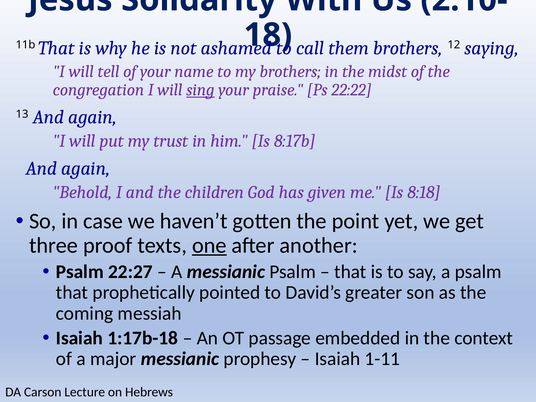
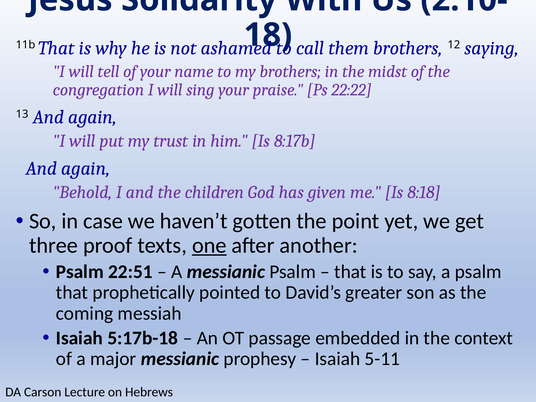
sing underline: present -> none (200, 90)
22:27: 22:27 -> 22:51 (130, 272)
1:17b-18: 1:17b-18 -> 5:17b-18 (143, 338)
1-11: 1-11 -> 5-11 (382, 359)
